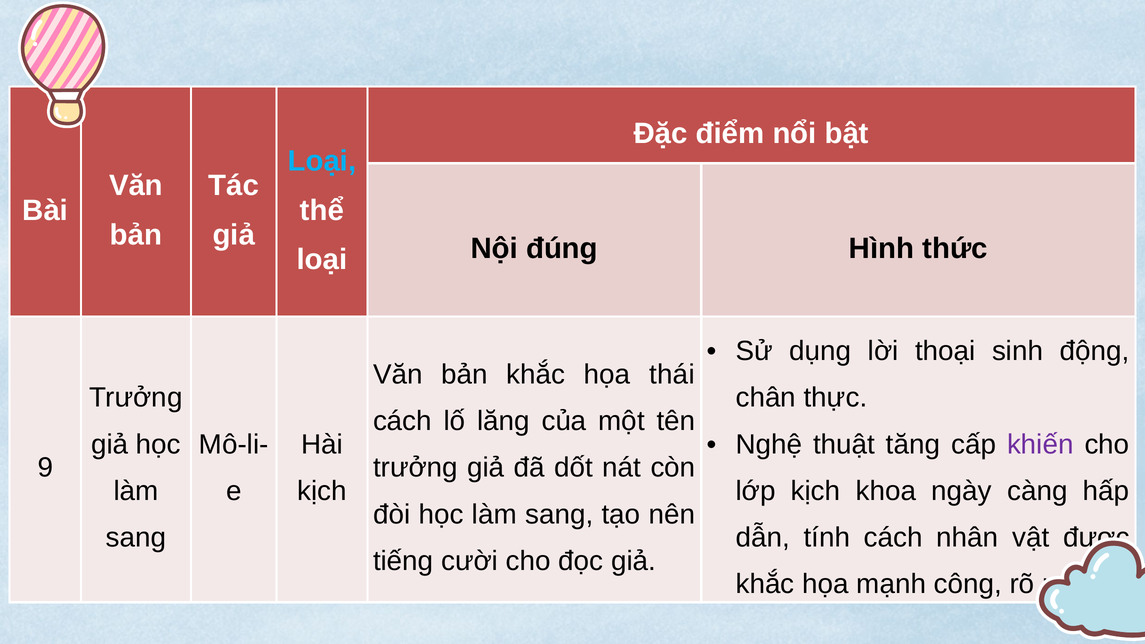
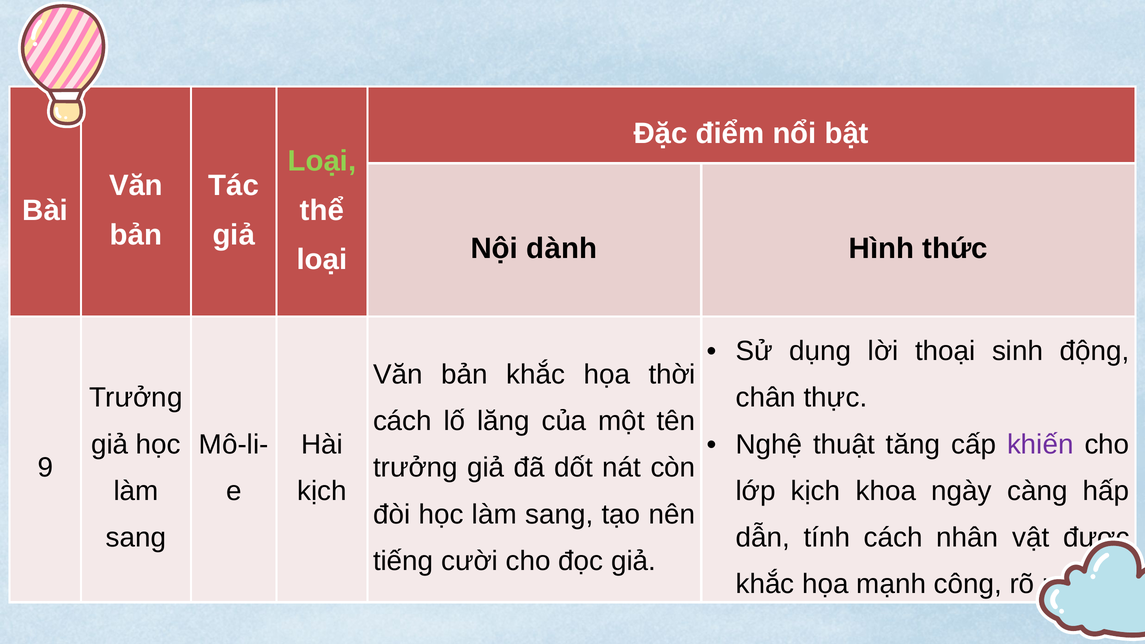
Loại colour: light blue -> light green (322, 161)
đúng: đúng -> dành (562, 249)
thái: thái -> thời (672, 374)
